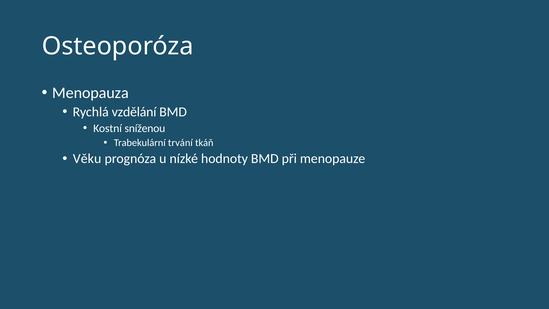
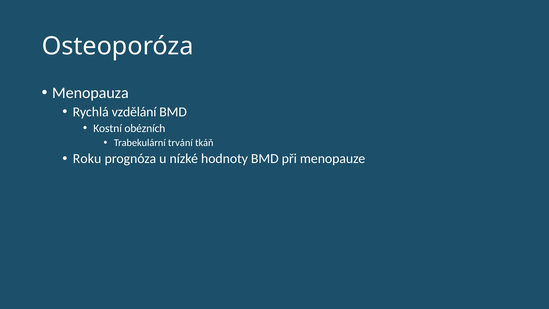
sníženou: sníženou -> obézních (145, 128)
Věku: Věku -> Roku (87, 159)
